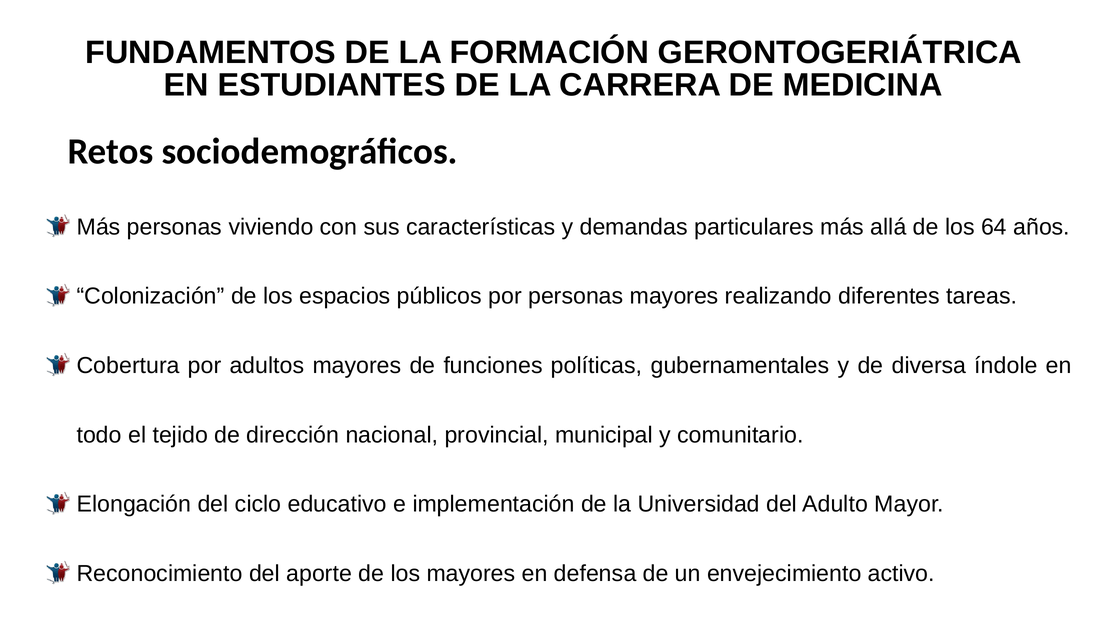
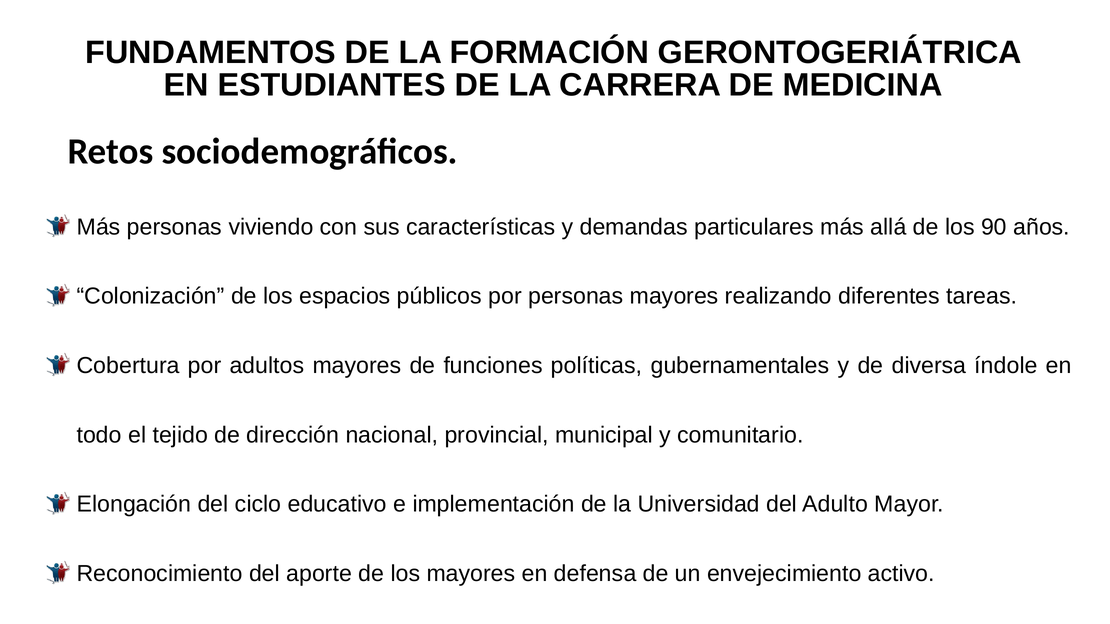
64: 64 -> 90 (994, 227)
